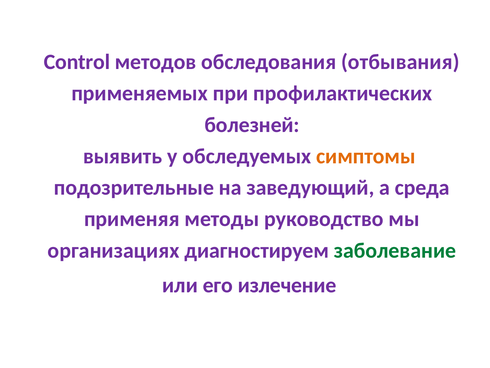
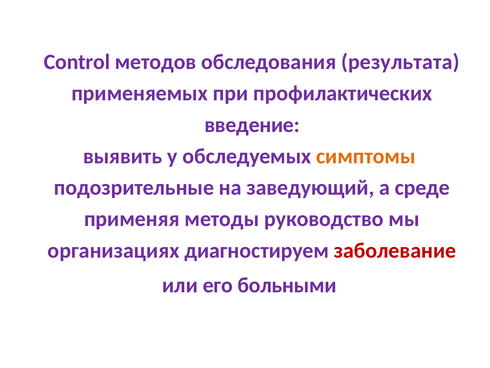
отбывания: отбывания -> результата (400, 62)
болезней: болезней -> введение (252, 125)
среда: среда -> среде (422, 187)
заболевание colour: green -> red (395, 250)
излечение: излечение -> больными (287, 285)
